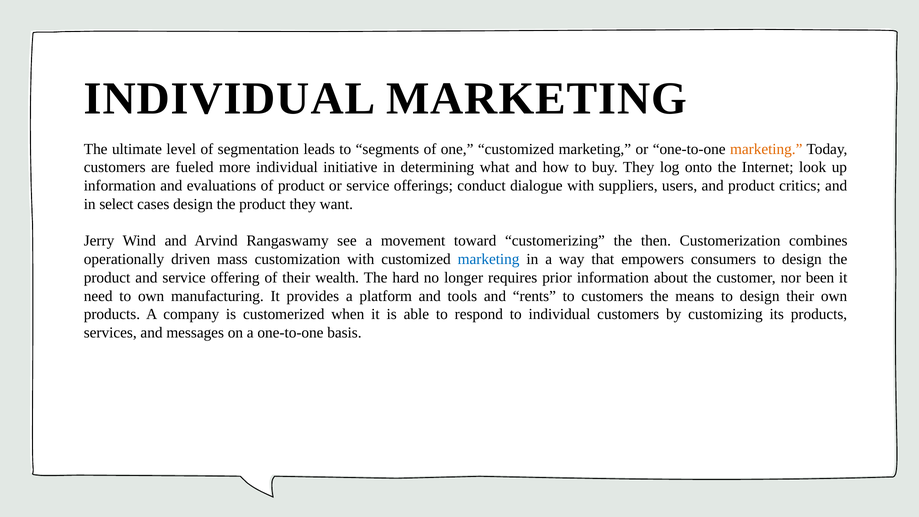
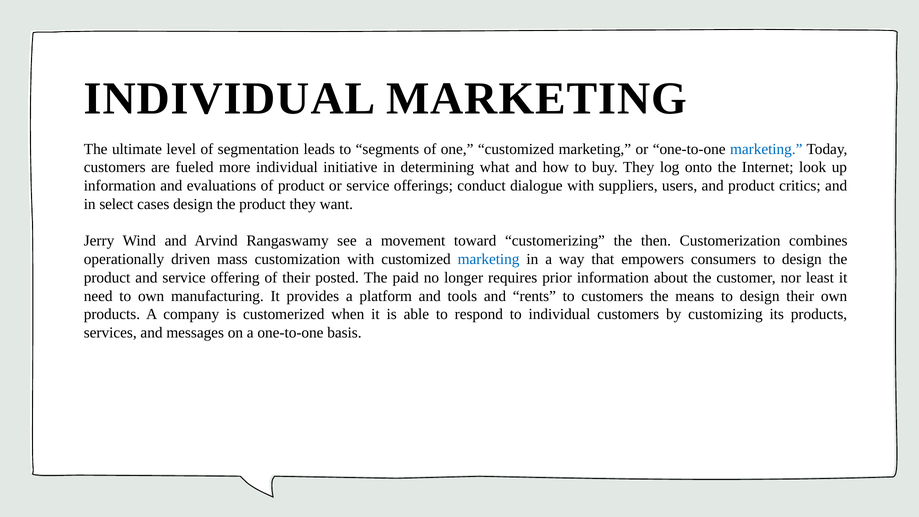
marketing colour: orange -> blue (766, 149)
wealth: wealth -> posted (337, 278)
hard: hard -> paid (406, 278)
been: been -> least (820, 278)
